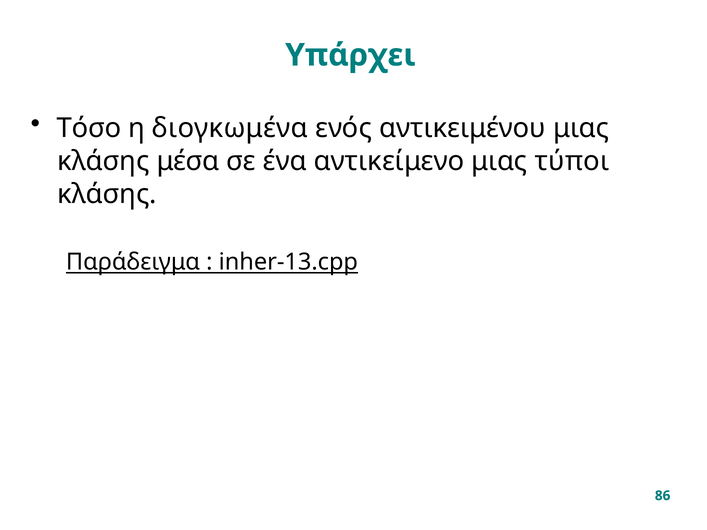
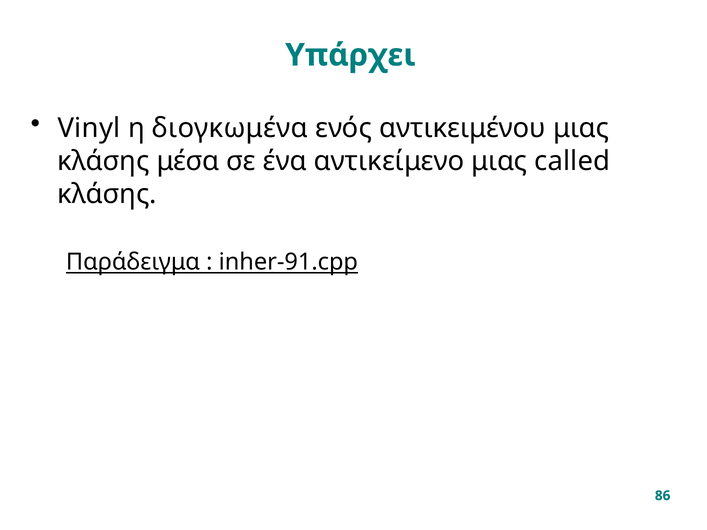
Τόσο: Τόσο -> Vinyl (89, 128)
τύποι: τύποι -> called (572, 161)
inher-13.cpp: inher-13.cpp -> inher-91.cpp (288, 262)
